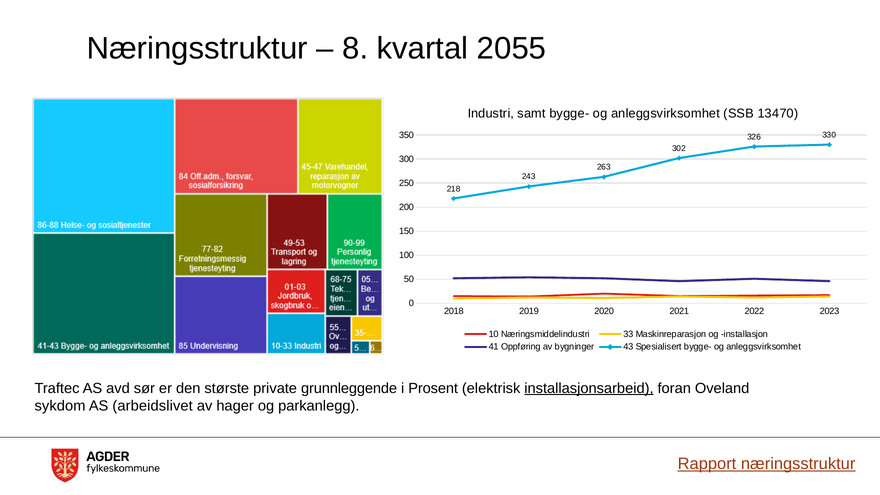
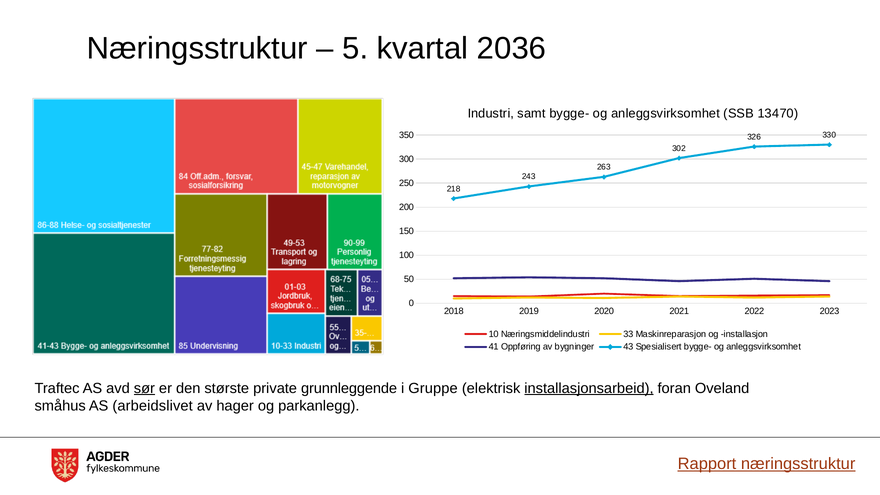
8: 8 -> 5 (355, 48)
2055: 2055 -> 2036 (512, 48)
sør underline: none -> present (144, 388)
Prosent: Prosent -> Gruppe (433, 388)
sykdom: sykdom -> småhus (60, 406)
